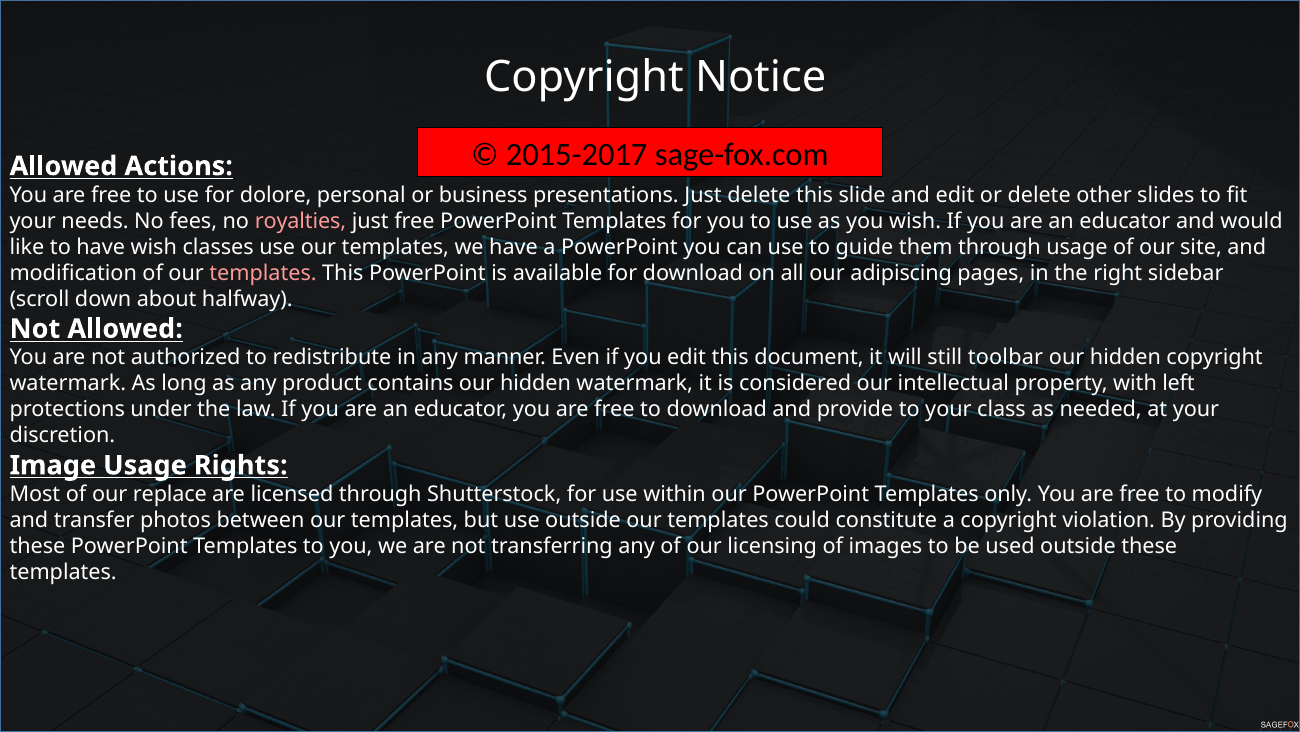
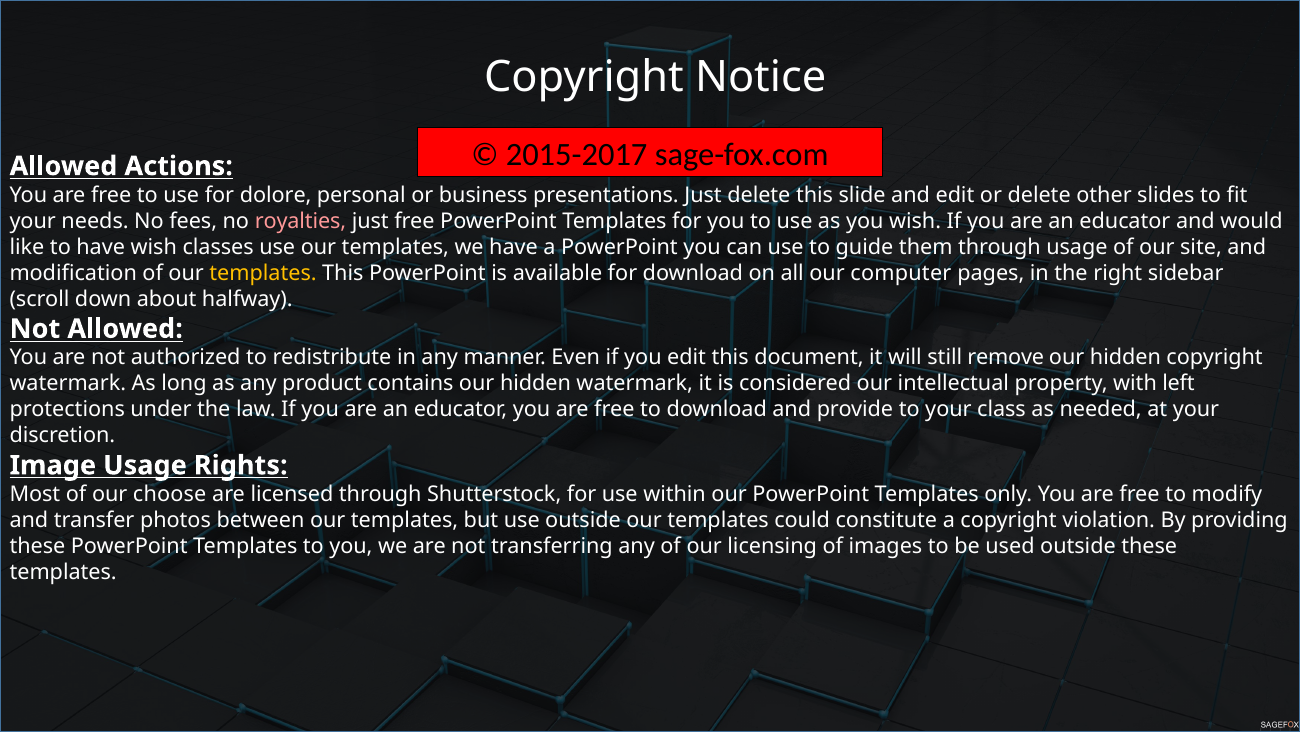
templates colour: pink -> yellow (263, 273)
adipiscing: adipiscing -> computer (901, 273)
toolbar: toolbar -> remove (1006, 357)
replace: replace -> choose (170, 494)
